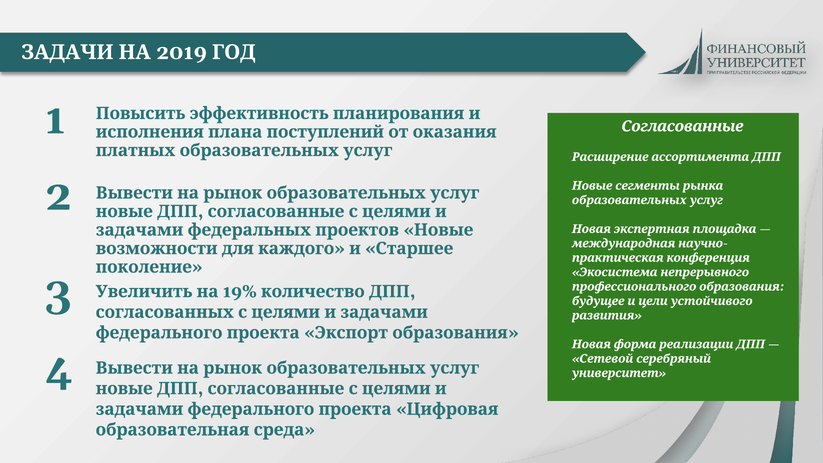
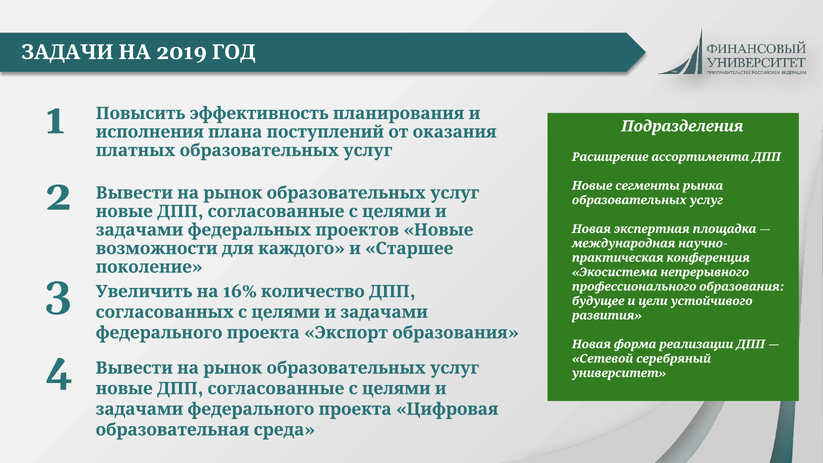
Согласованные: Согласованные -> Подразделения (682, 126)
19%: 19% -> 16% (240, 291)
